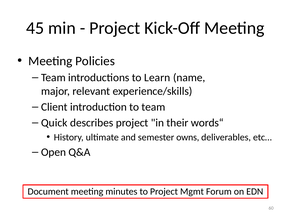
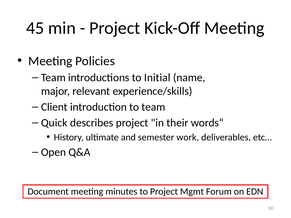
Learn: Learn -> Initial (157, 78)
owns: owns -> work (188, 137)
